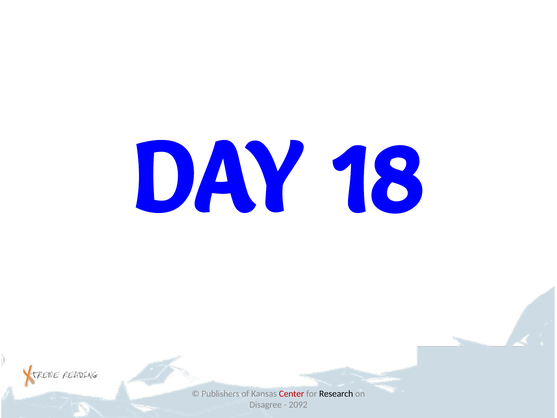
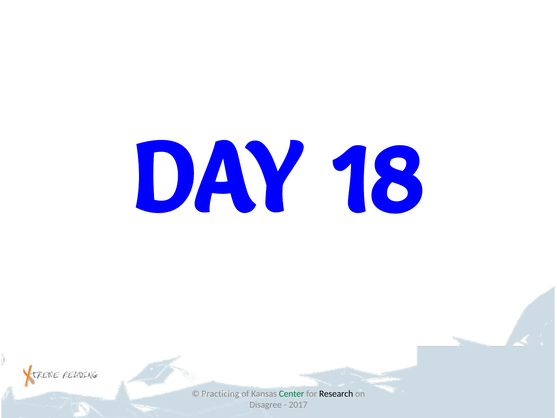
Publishers: Publishers -> Practicing (220, 393)
Center colour: red -> green (292, 393)
2092: 2092 -> 2017 (298, 405)
